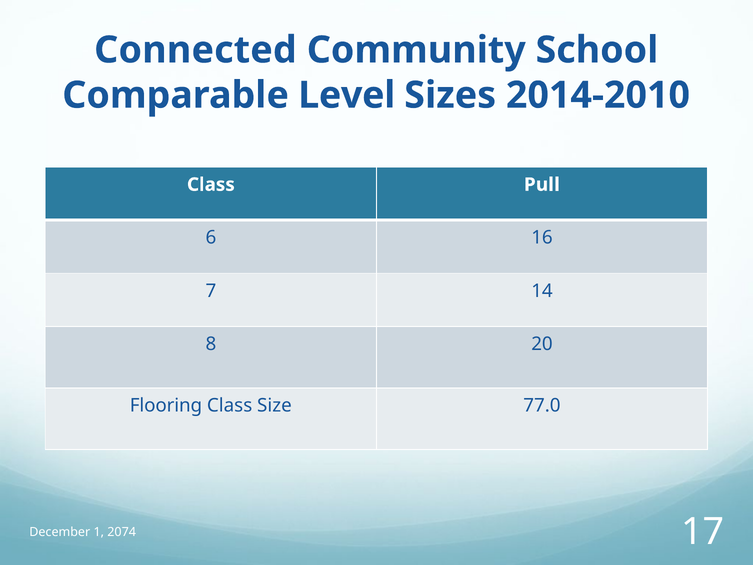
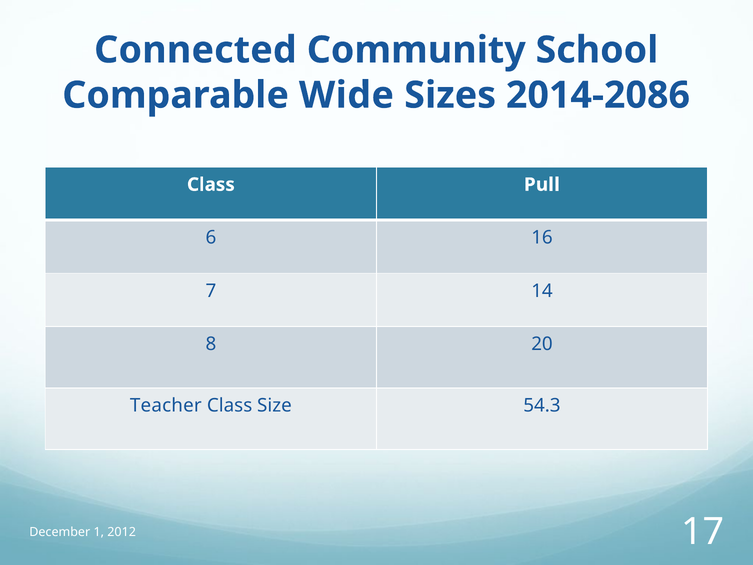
Level: Level -> Wide (346, 95)
2014-2010: 2014-2010 -> 2014-2086 (598, 95)
Flooring: Flooring -> Teacher (166, 405)
77.0: 77.0 -> 54.3 (542, 405)
2074: 2074 -> 2012 (122, 532)
